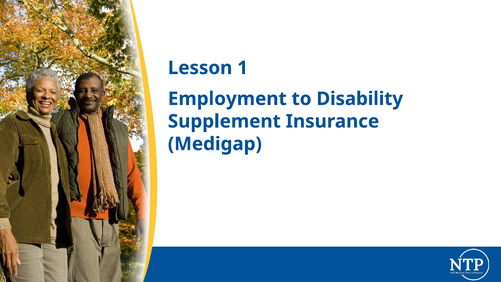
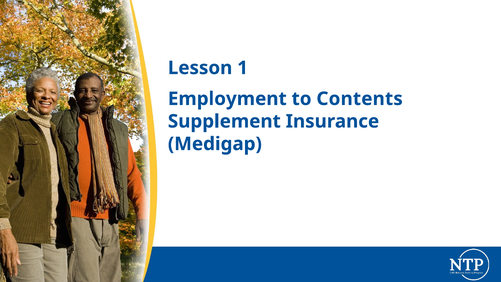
Disability: Disability -> Contents (360, 99)
